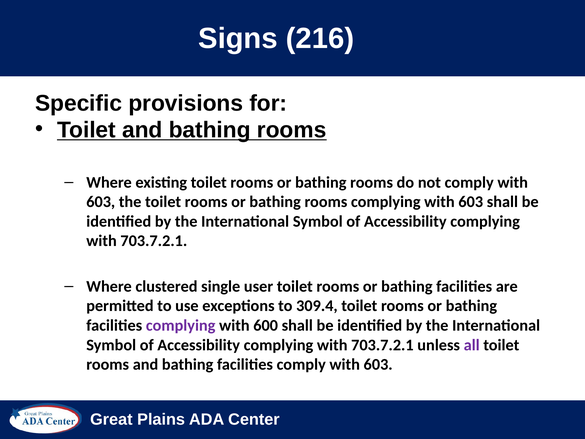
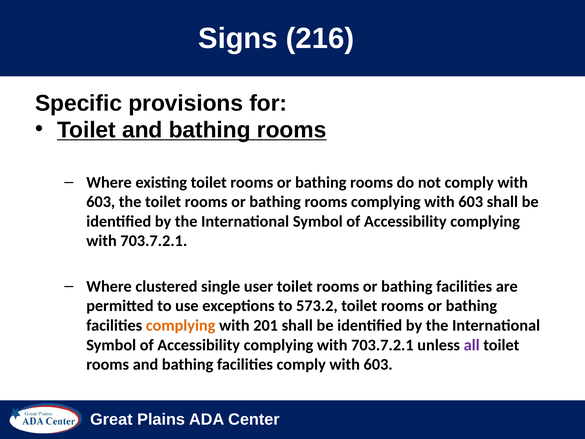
309.4: 309.4 -> 573.2 (317, 306)
complying colour: purple -> orange (181, 325)
600: 600 -> 201 (266, 325)
